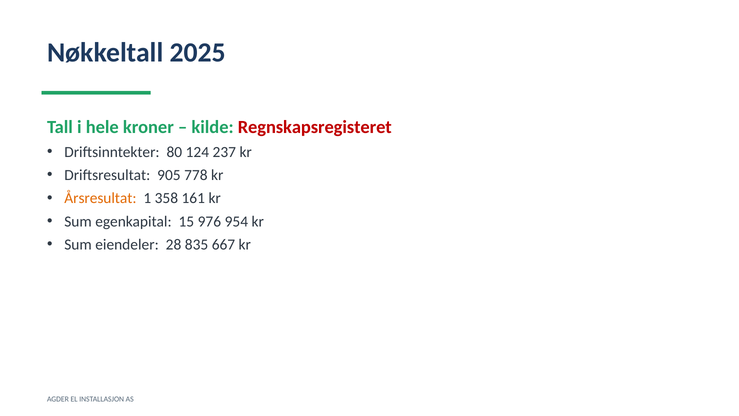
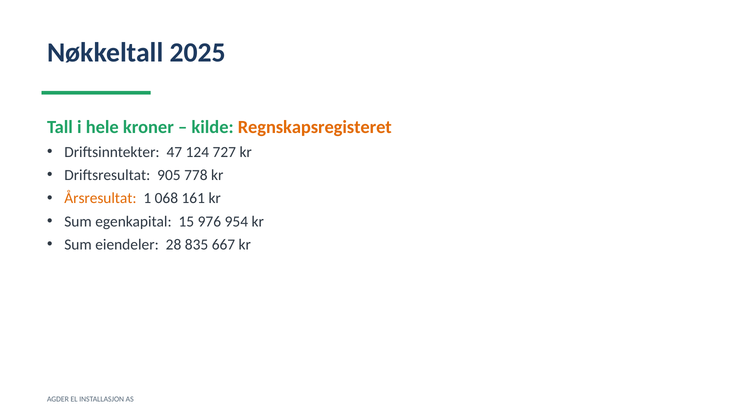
Regnskapsregisteret colour: red -> orange (315, 127)
80: 80 -> 47 (174, 152)
237: 237 -> 727 (224, 152)
358: 358 -> 068 (166, 198)
